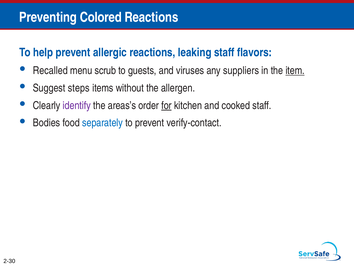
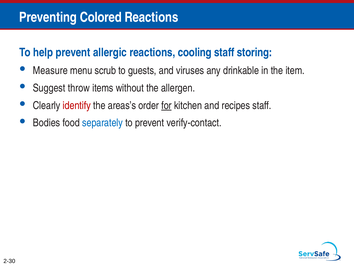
leaking: leaking -> cooling (195, 52)
flavors: flavors -> storing (255, 52)
Recalled: Recalled -> Measure (50, 70)
suppliers: suppliers -> drinkable (241, 70)
item underline: present -> none (295, 70)
steps: steps -> throw (79, 88)
identify colour: purple -> red (77, 105)
cooked: cooked -> recipes (236, 105)
